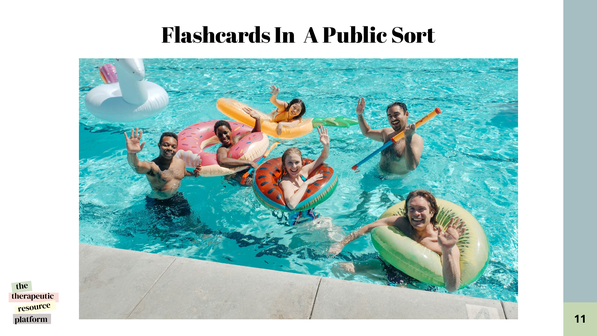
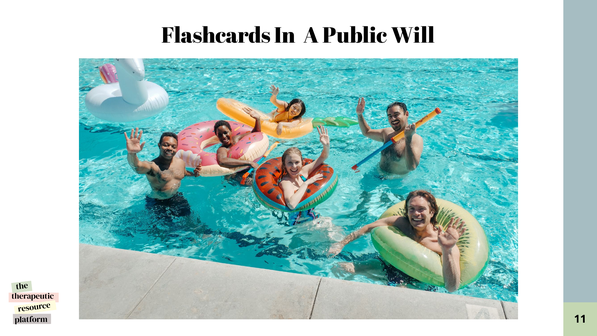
Sort: Sort -> Will (413, 36)
